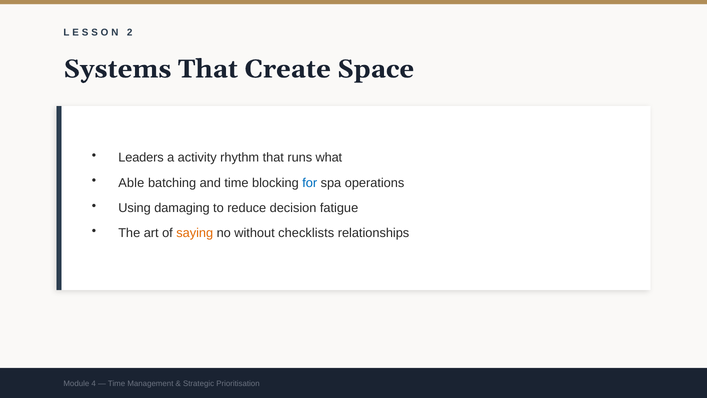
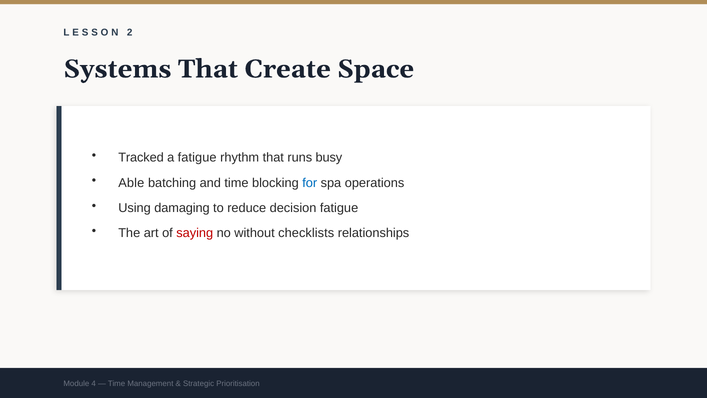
Leaders: Leaders -> Tracked (141, 158)
a activity: activity -> fatigue (197, 158)
what: what -> busy (329, 158)
saying colour: orange -> red (195, 233)
